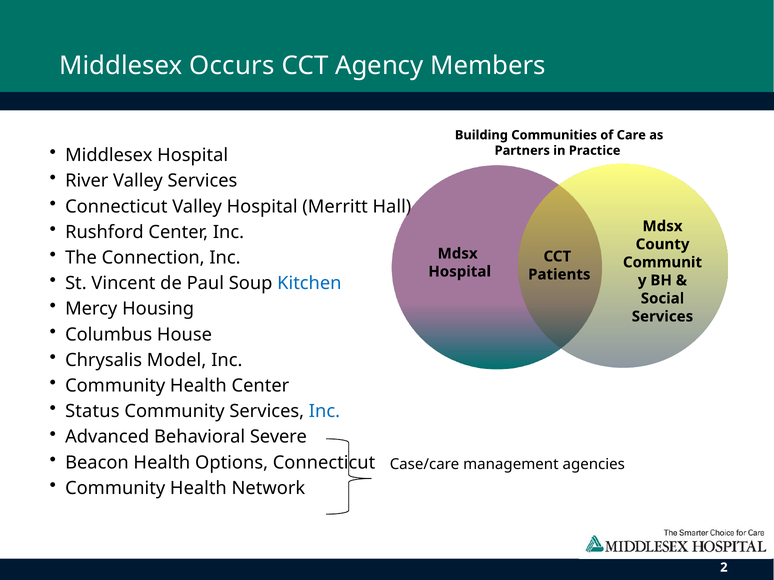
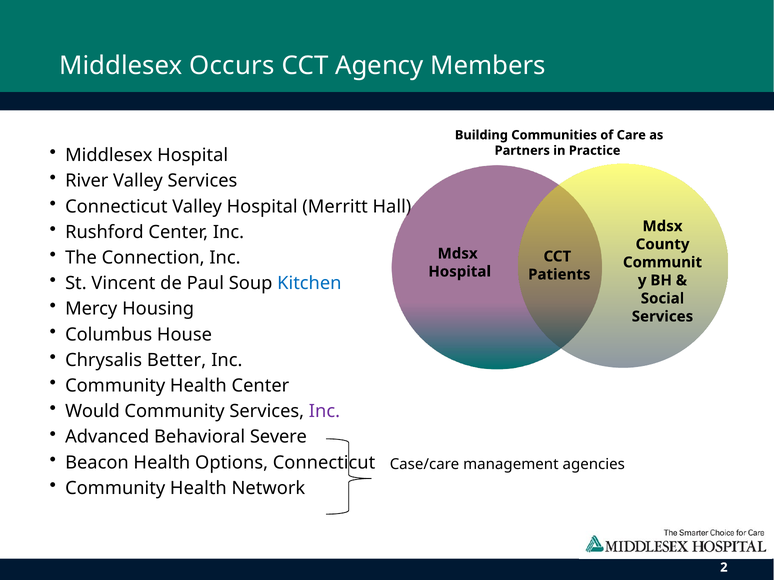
Model: Model -> Better (177, 360)
Status: Status -> Would (92, 412)
Inc colour: blue -> purple (324, 412)
